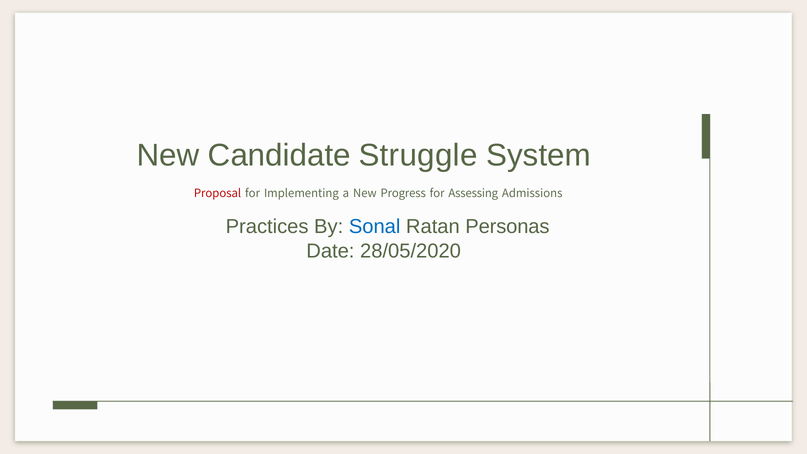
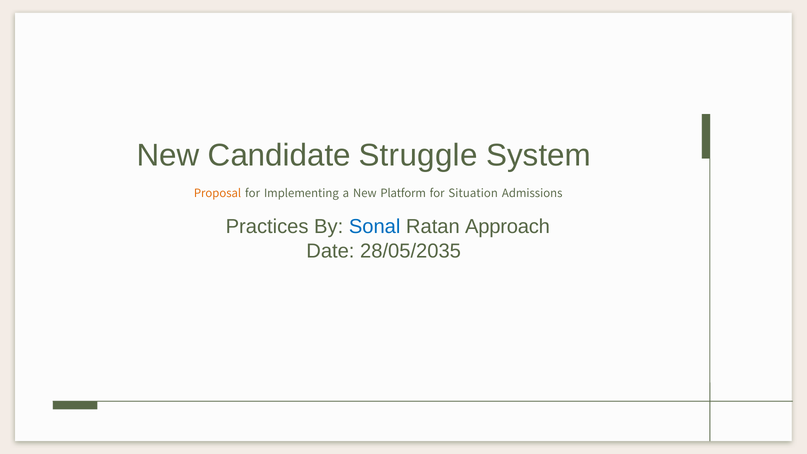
Proposal colour: red -> orange (218, 193)
Progress: Progress -> Platform (403, 193)
Assessing: Assessing -> Situation (473, 193)
Personas: Personas -> Approach (507, 227)
28/05/2020: 28/05/2020 -> 28/05/2035 (411, 251)
